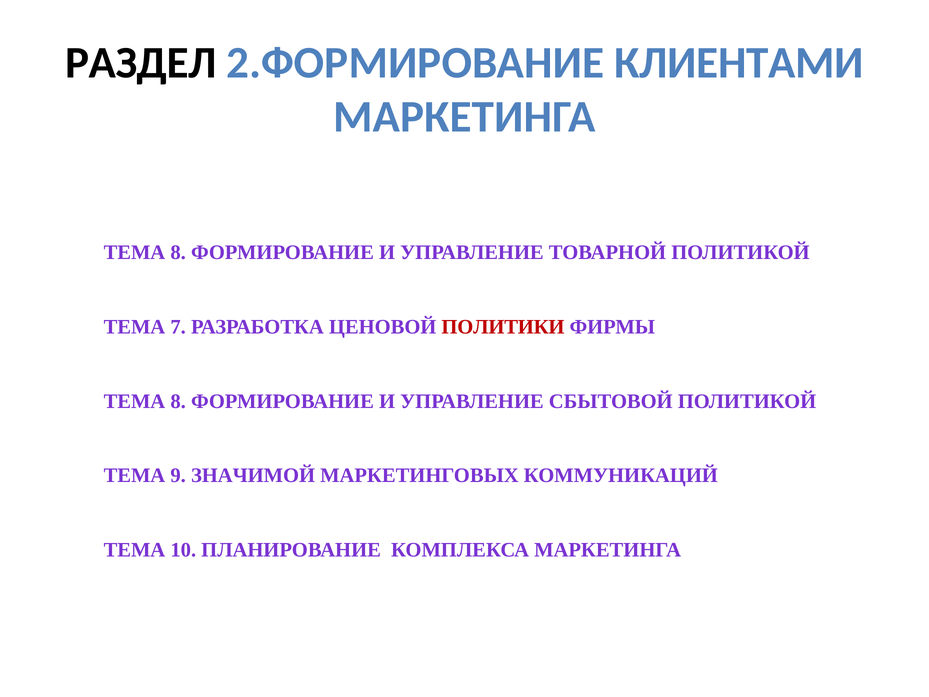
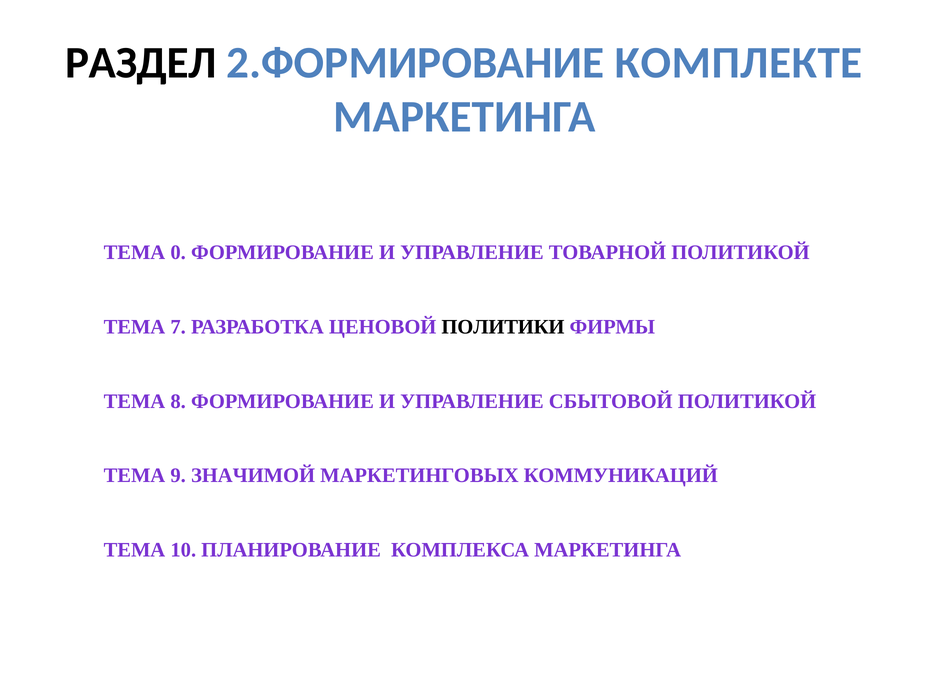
КЛИЕНТАМИ: КЛИЕНТАМИ -> КОМПЛЕКТЕ (739, 63)
8: 8 -> 0 (178, 253)
ПОЛИТИКИ colour: red -> black (503, 327)
